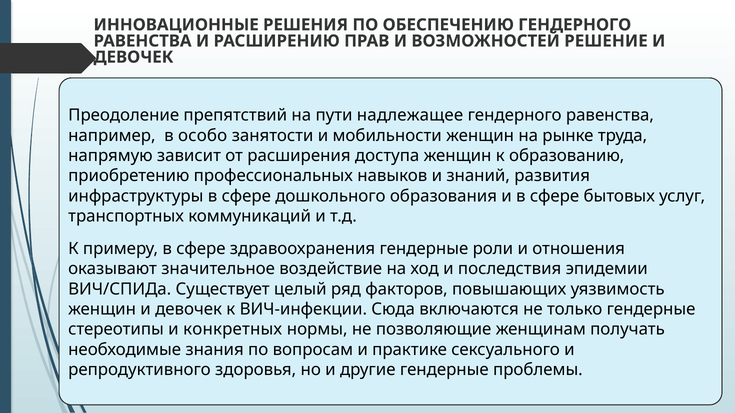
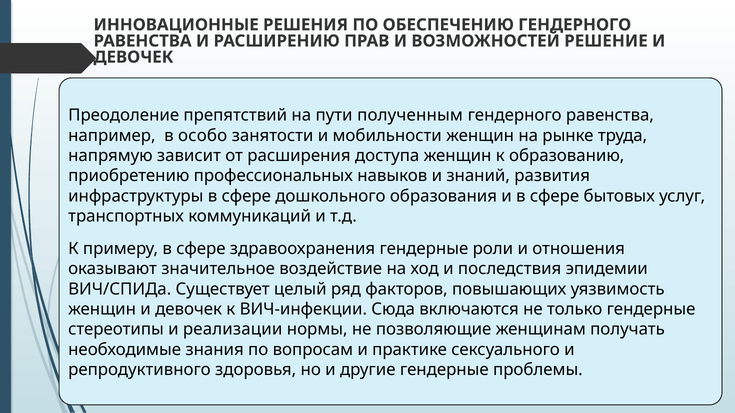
надлежащее: надлежащее -> полученным (410, 115)
конкретных: конкретных -> реализации (233, 330)
